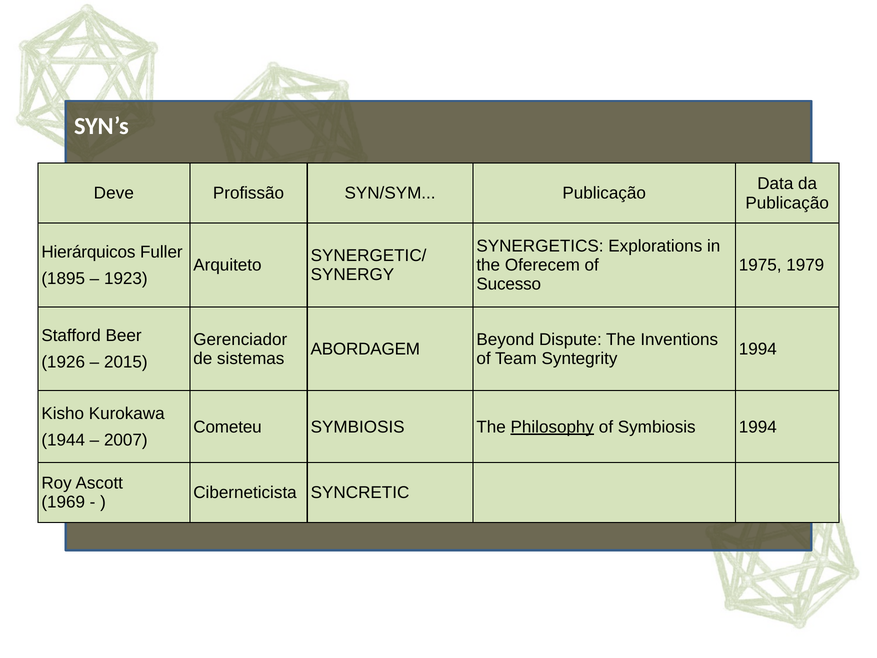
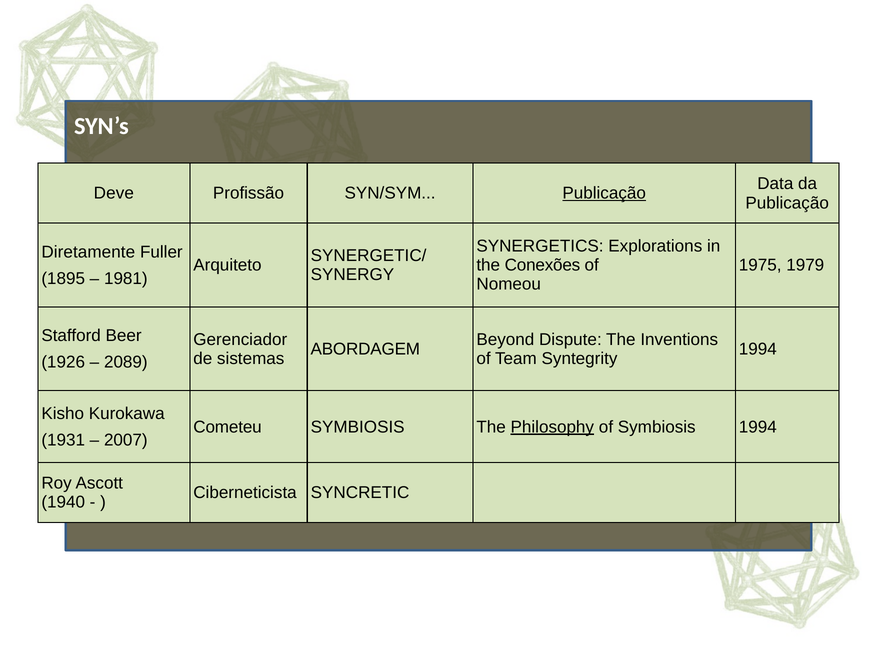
Publicação underline: none -> present (604, 193)
Hierárquicos: Hierárquicos -> Diretamente (88, 252)
Oferecem: Oferecem -> Conexões (542, 265)
1923: 1923 -> 1981 (126, 278)
Sucesso: Sucesso -> Nomeou (509, 284)
2015: 2015 -> 2089 (126, 362)
1944: 1944 -> 1931 (63, 440)
1969: 1969 -> 1940 (63, 502)
